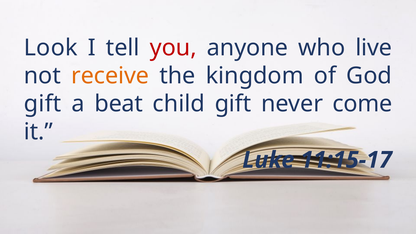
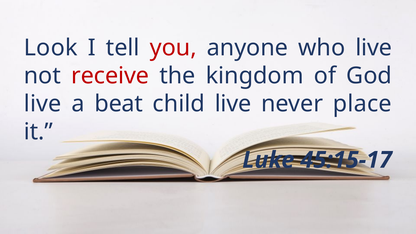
receive colour: orange -> red (110, 76)
gift: gift -> live (43, 104)
child gift: gift -> live (233, 104)
come: come -> place (362, 104)
11:15-17: 11:15-17 -> 45:15-17 (346, 160)
